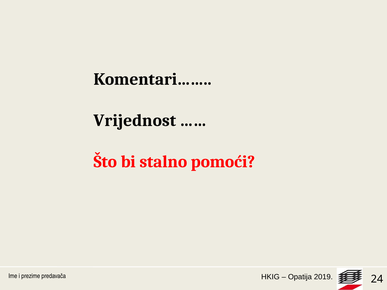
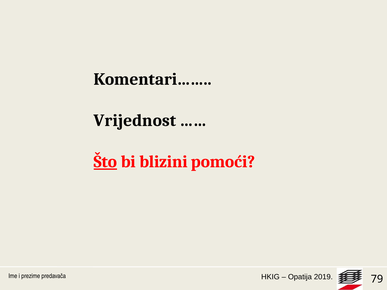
Što underline: none -> present (105, 162)
stalno: stalno -> blizini (163, 162)
24: 24 -> 79 (377, 279)
